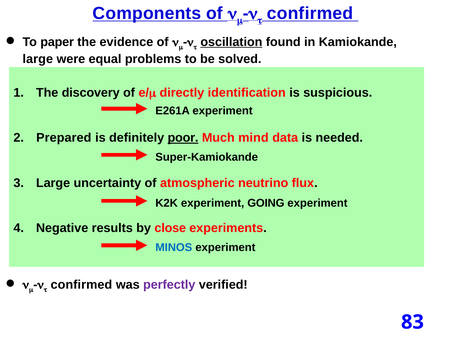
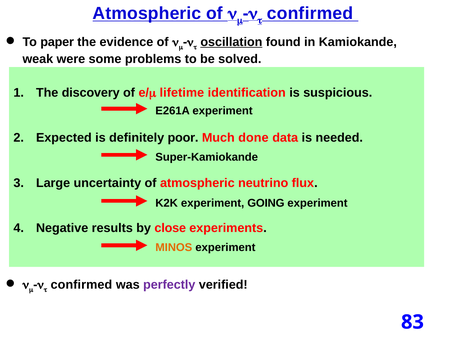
Components: Components -> Atmospheric (147, 13)
large: large -> weak (38, 59)
equal: equal -> some (105, 59)
directly: directly -> lifetime (182, 93)
Prepared: Prepared -> Expected (64, 138)
poor underline: present -> none (183, 138)
mind: mind -> done (253, 138)
MINOS colour: blue -> orange (174, 248)
